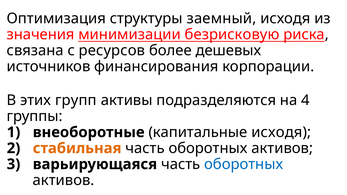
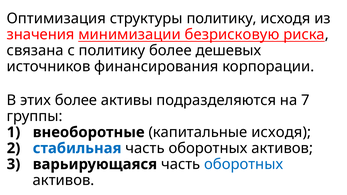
структуры заемный: заемный -> политику (222, 19)
с ресурсов: ресурсов -> политику (112, 51)
этих групп: групп -> более (76, 100)
4: 4 -> 7 (305, 100)
стабильная colour: orange -> blue (77, 148)
